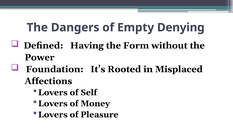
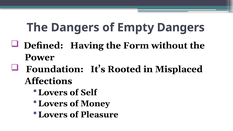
Empty Denying: Denying -> Dangers (181, 28)
